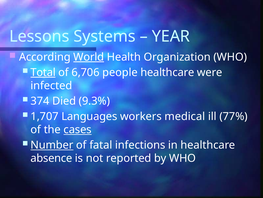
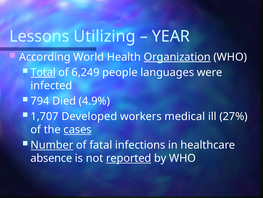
Systems: Systems -> Utilizing (105, 36)
World underline: present -> none (89, 57)
Organization underline: none -> present (177, 57)
6,706: 6,706 -> 6,249 (86, 72)
people healthcare: healthcare -> languages (167, 72)
374: 374 -> 794 (40, 101)
9.3%: 9.3% -> 4.9% (94, 101)
Languages: Languages -> Developed (89, 116)
77%: 77% -> 27% (233, 116)
reported underline: none -> present (129, 158)
